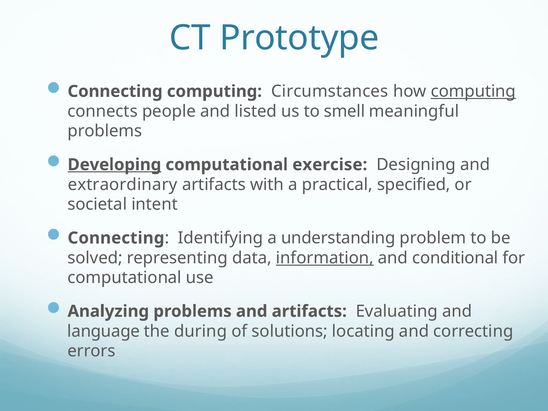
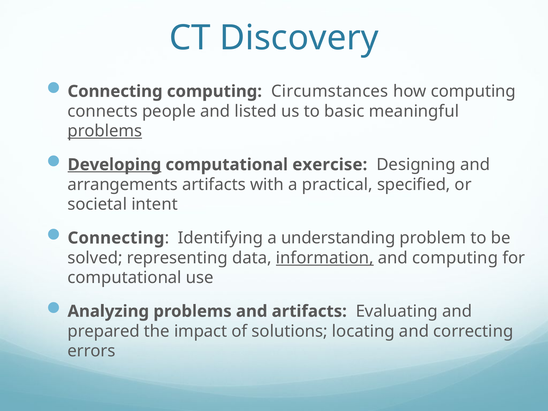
Prototype: Prototype -> Discovery (299, 38)
computing underline: present -> none (473, 91)
smell: smell -> basic (344, 111)
problems underline: none -> present (105, 131)
extraordinary: extraordinary -> arrangements (123, 185)
and conditional: conditional -> computing (455, 258)
language: language -> prepared (104, 331)
during: during -> impact (201, 331)
